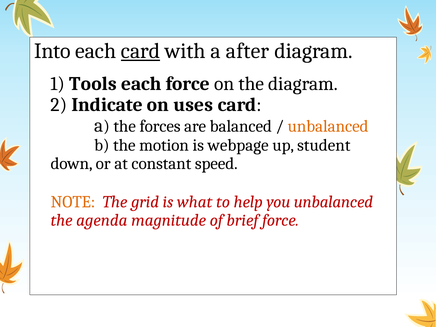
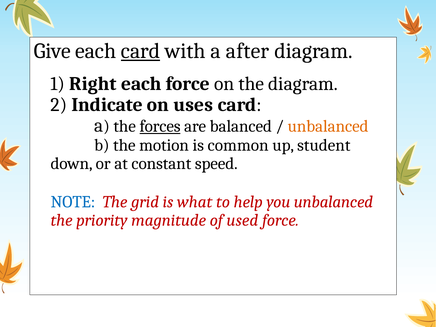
Into: Into -> Give (52, 51)
Tools: Tools -> Right (93, 84)
forces underline: none -> present (160, 126)
webpage: webpage -> common (238, 145)
NOTE colour: orange -> blue (73, 202)
agenda: agenda -> priority (102, 220)
brief: brief -> used (242, 220)
